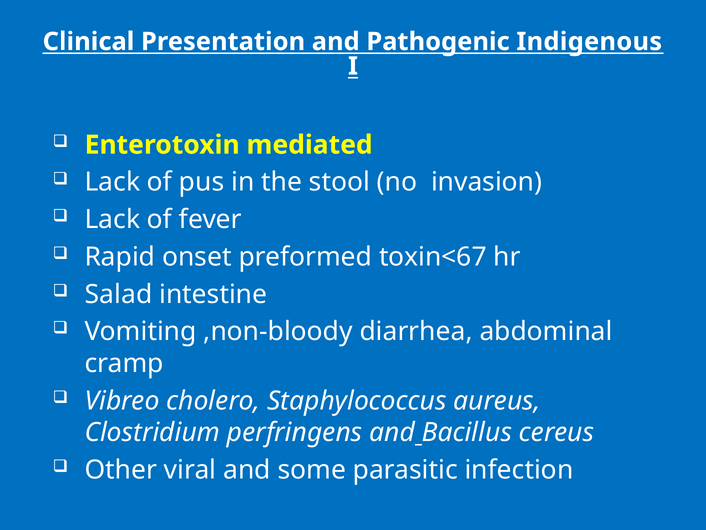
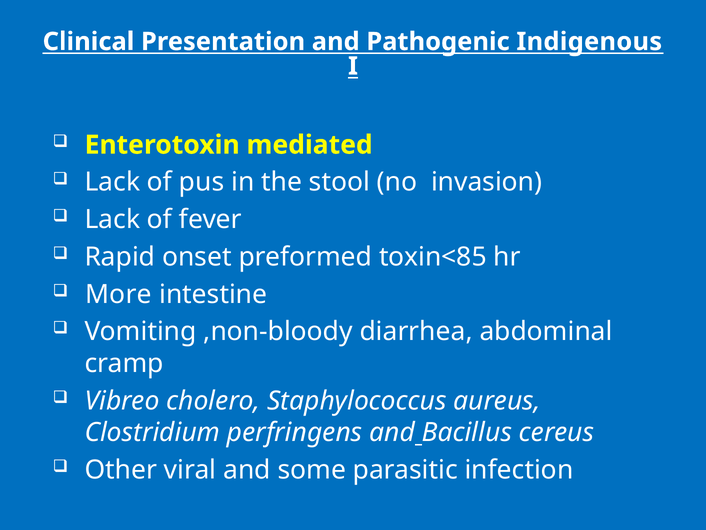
toxin<67: toxin<67 -> toxin<85 (433, 257)
Salad: Salad -> More (118, 294)
